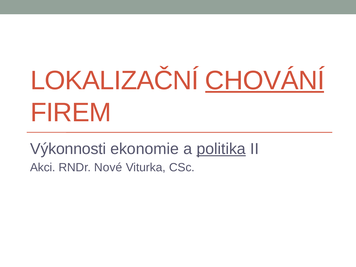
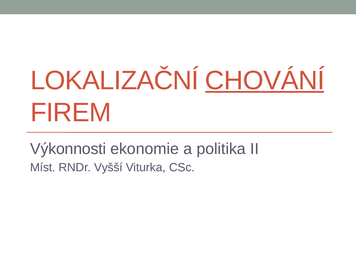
politika underline: present -> none (221, 149)
Akci: Akci -> Míst (43, 168)
Nové: Nové -> Vyšší (108, 168)
